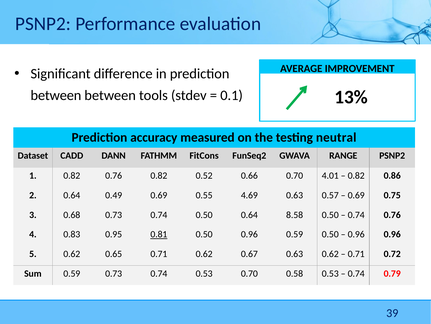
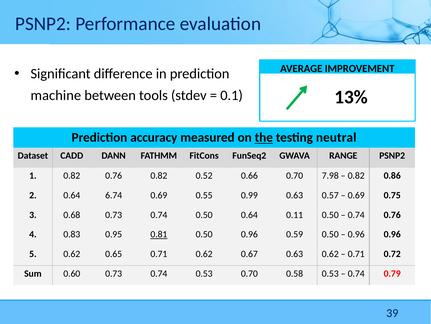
between: between -> machine (56, 95)
the underline: none -> present (264, 137)
4.01: 4.01 -> 7.98 (330, 175)
0.49: 0.49 -> 6.74 (114, 195)
4.69: 4.69 -> 0.99 (249, 195)
8.58: 8.58 -> 0.11 (295, 214)
Sum 0.59: 0.59 -> 0.60 (72, 273)
